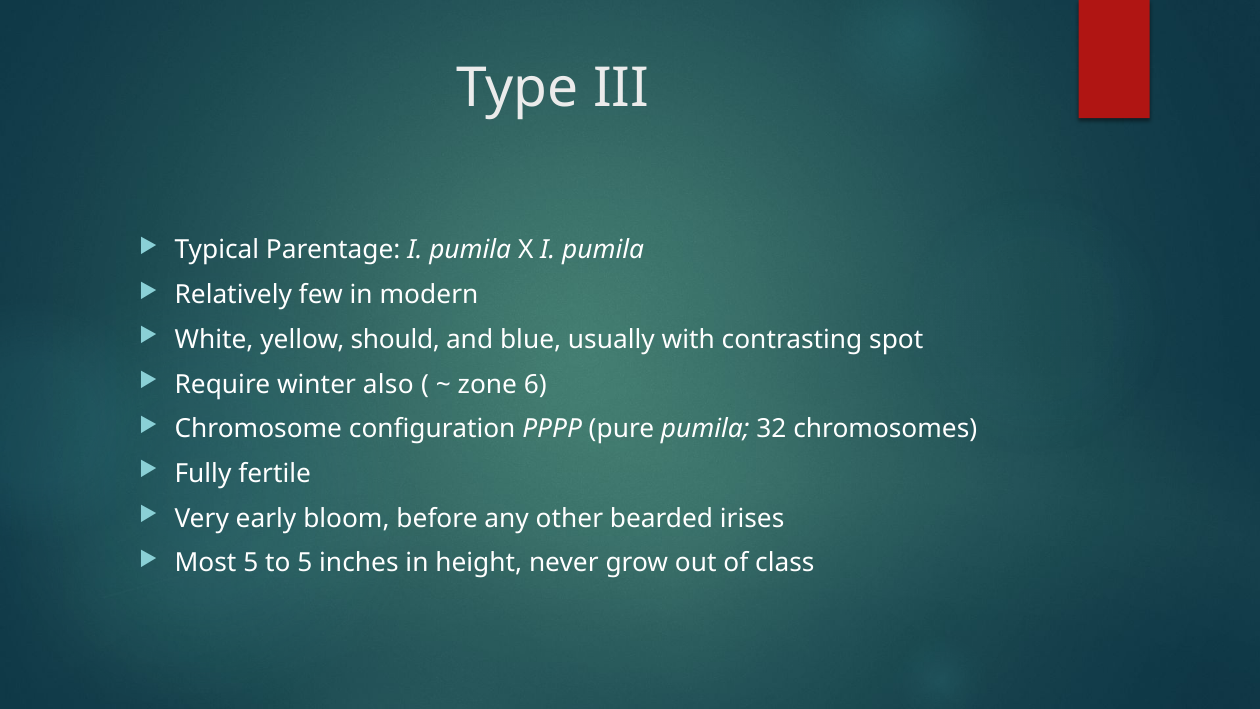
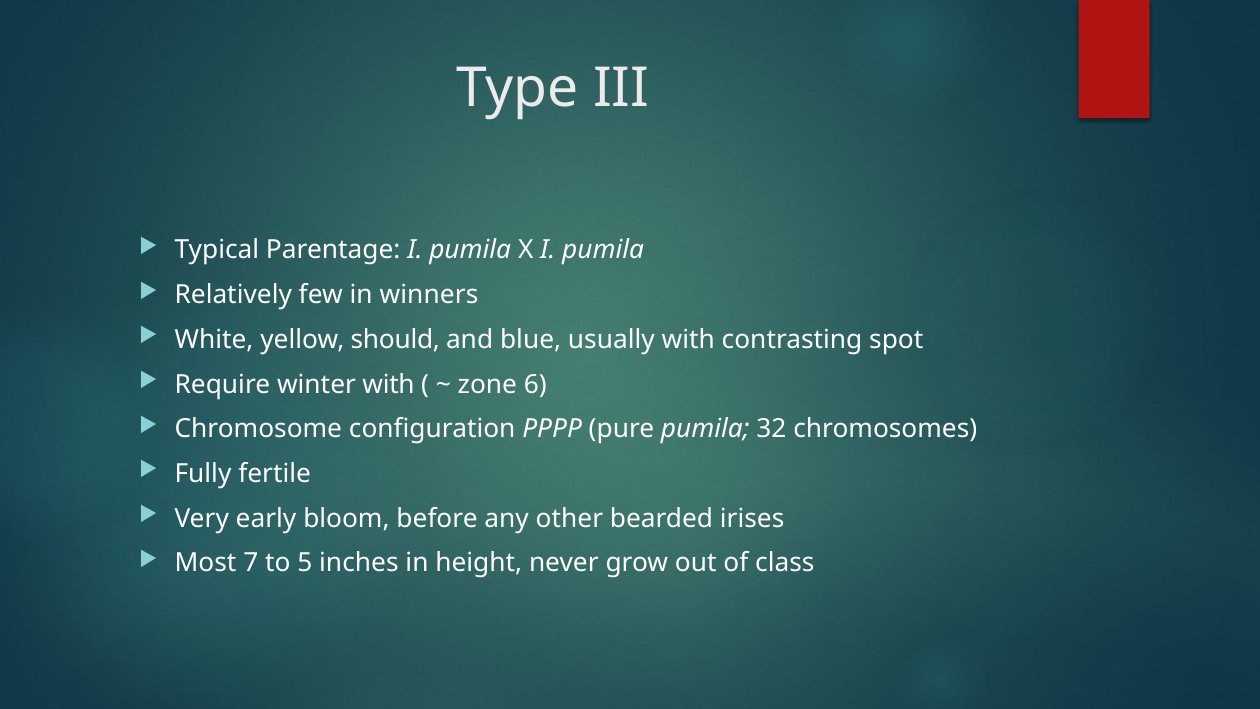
modern: modern -> winners (429, 295)
winter also: also -> with (389, 384)
Most 5: 5 -> 7 (251, 563)
